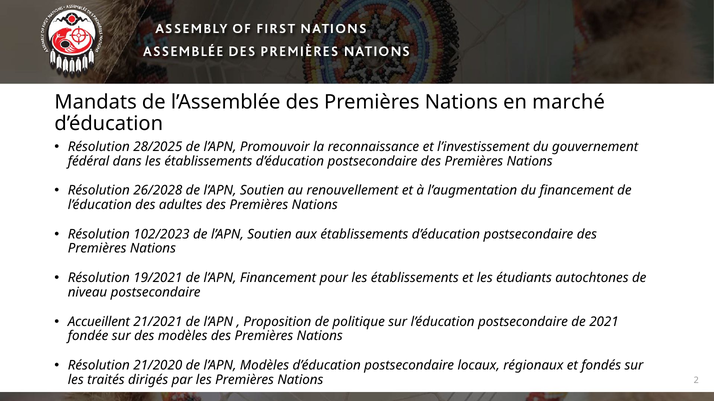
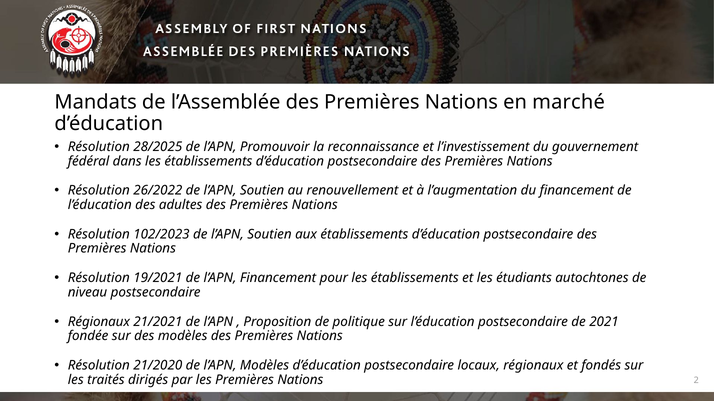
26/2028: 26/2028 -> 26/2022 (158, 191)
Accueillent: Accueillent -> Régionaux (99, 322)
